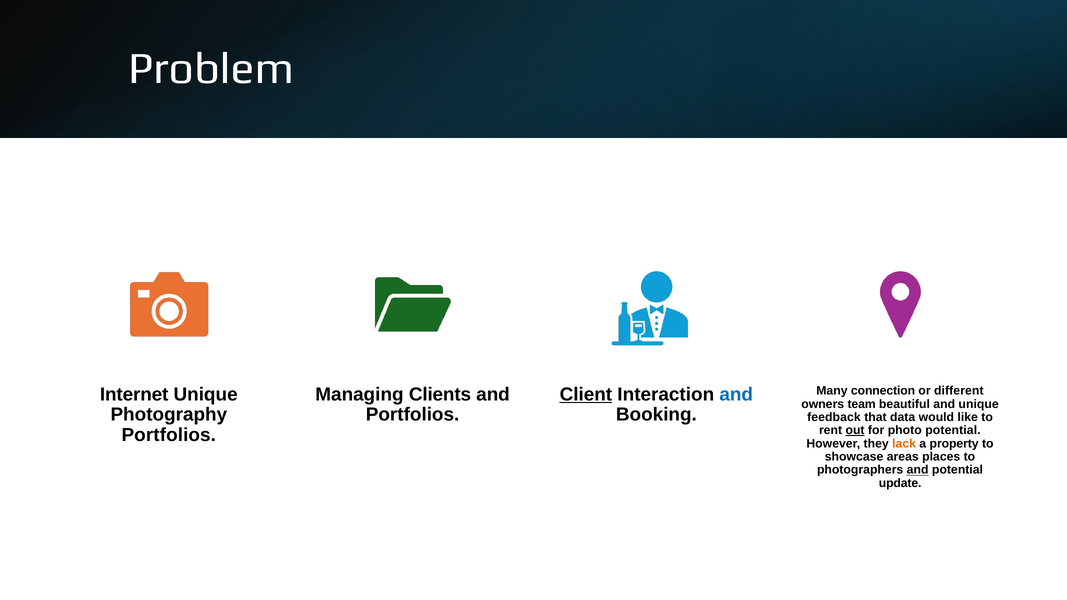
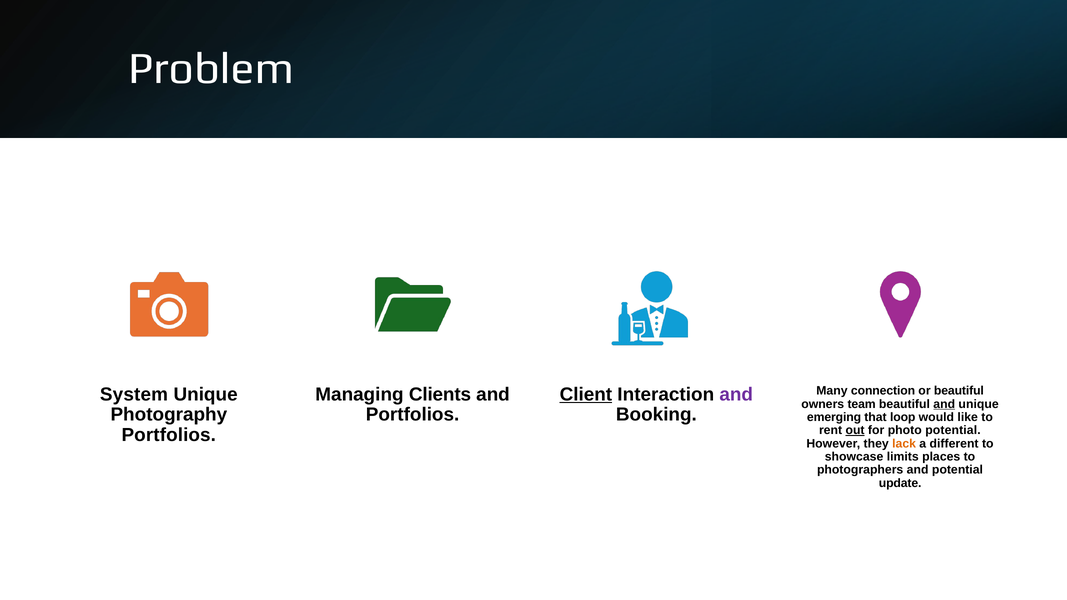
or different: different -> beautiful (959, 391)
Internet: Internet -> System (134, 394)
and colour: blue -> purple (736, 394)
and underline: none -> present (944, 404)
feedback: feedback -> emerging (834, 417)
data: data -> loop (903, 417)
property: property -> different (954, 444)
areas: areas -> limits (903, 457)
and underline: present -> none (918, 470)
